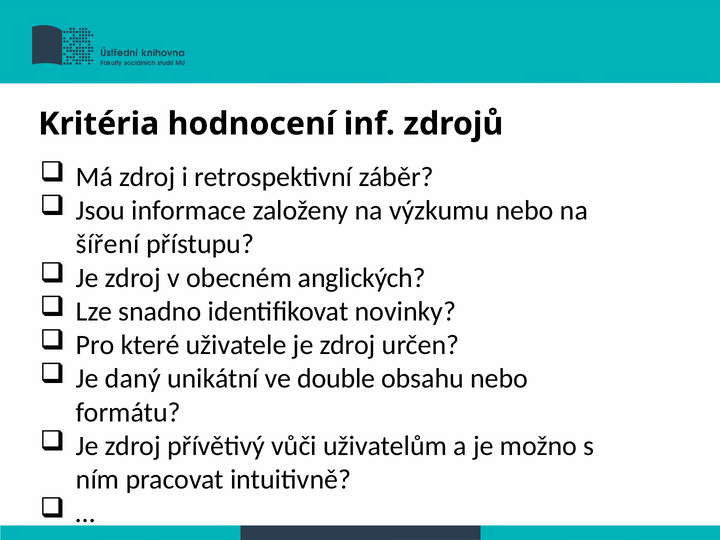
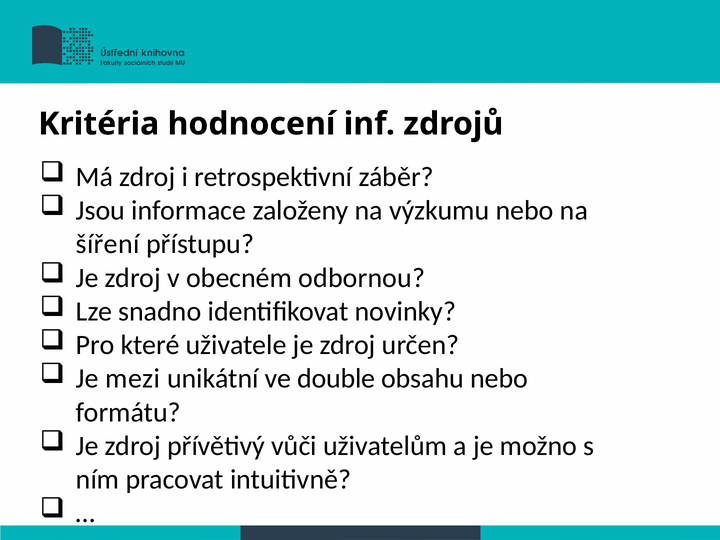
anglických: anglických -> odbornou (362, 278)
daný: daný -> mezi (133, 379)
